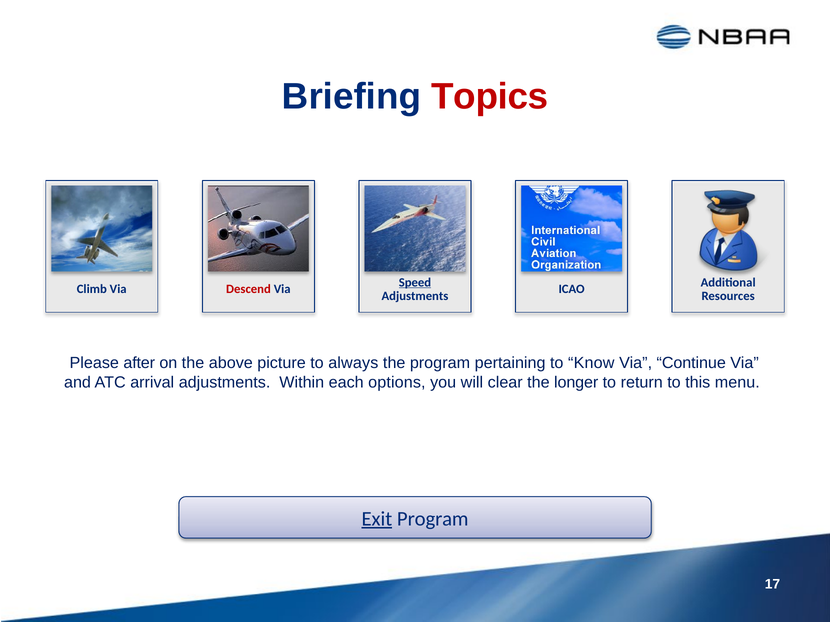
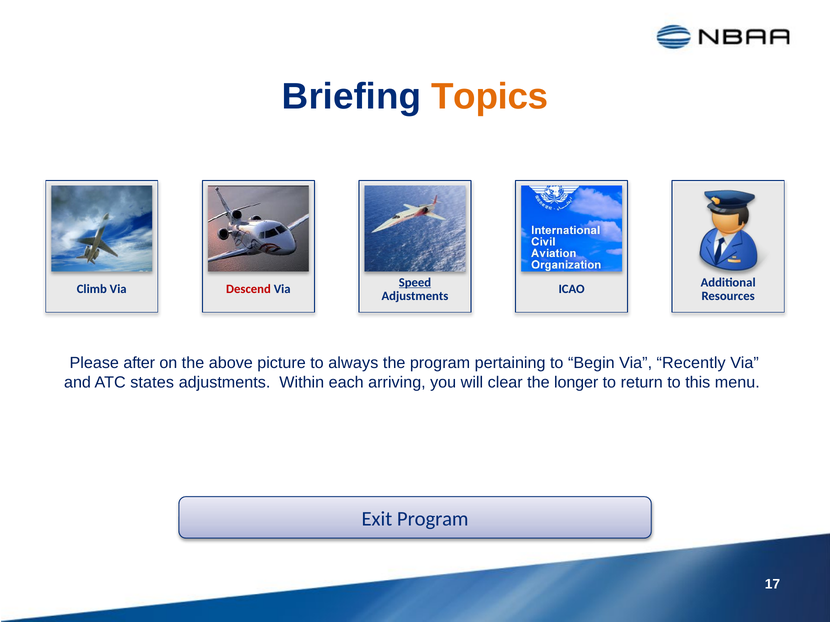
Topics colour: red -> orange (490, 97)
Know: Know -> Begin (591, 363)
Continue: Continue -> Recently (691, 363)
arrival: arrival -> states (152, 383)
options: options -> arriving (397, 383)
Exit underline: present -> none (377, 519)
